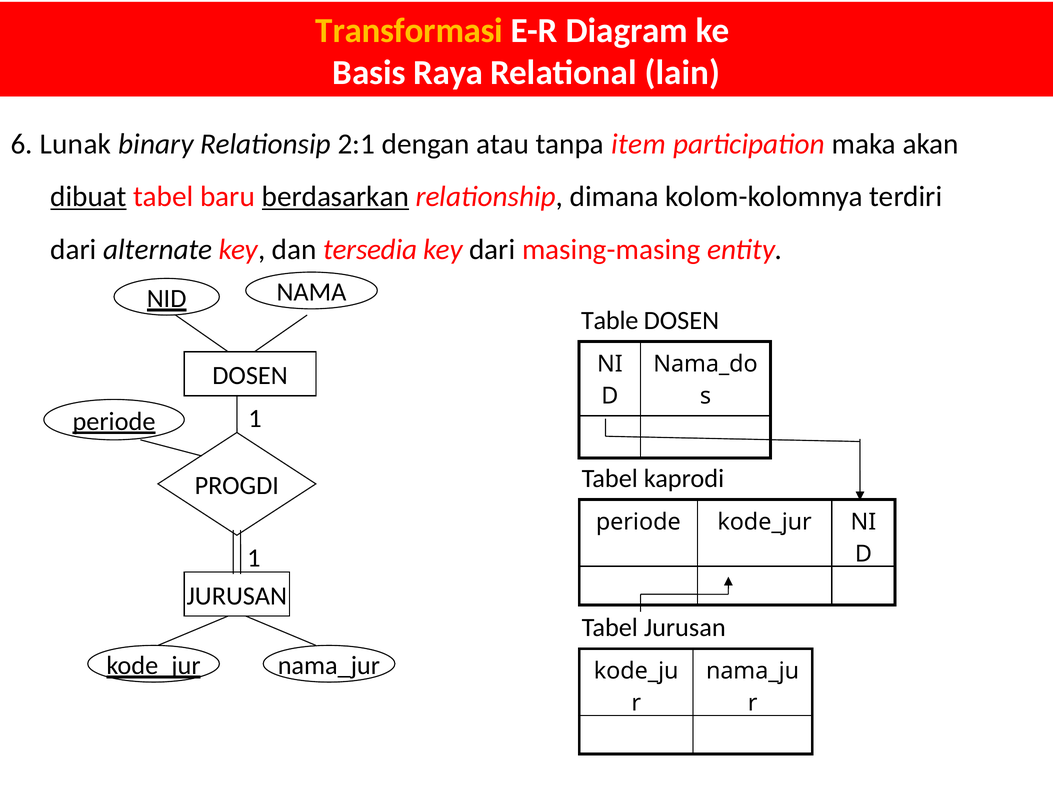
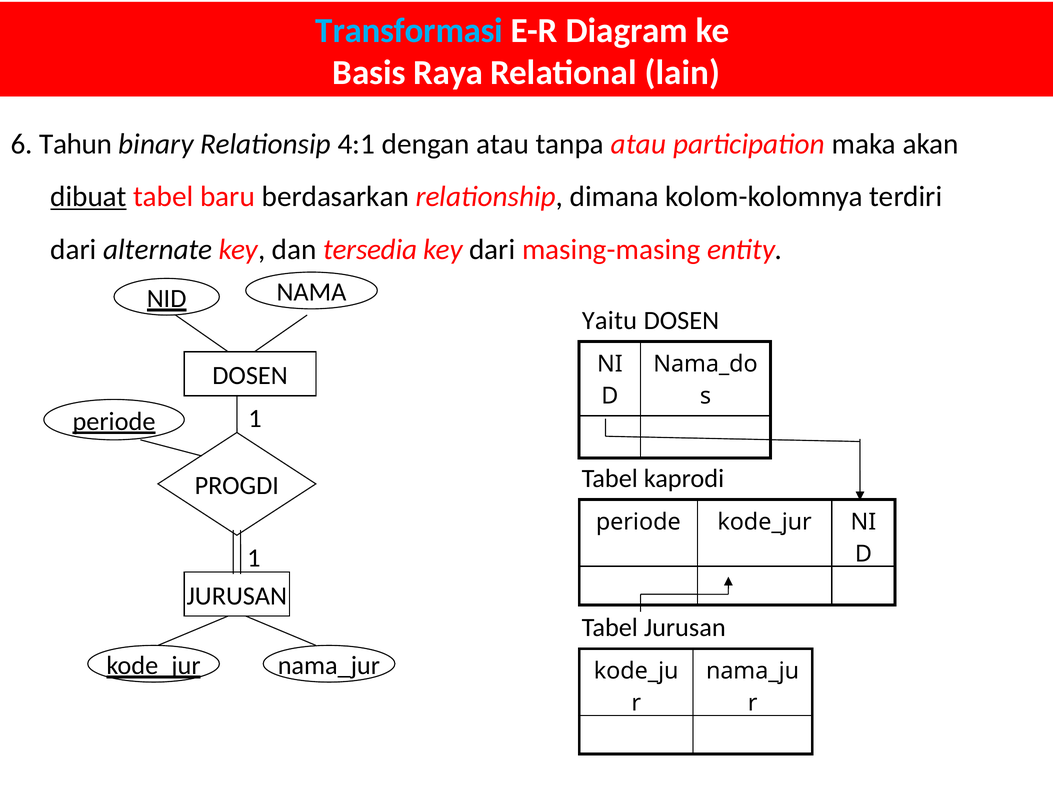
Transformasi colour: yellow -> light blue (409, 31)
Lunak: Lunak -> Tahun (76, 144)
2:1: 2:1 -> 4:1 (356, 144)
tanpa item: item -> atau (639, 144)
berdasarkan underline: present -> none (335, 197)
Table: Table -> Yaitu (609, 320)
